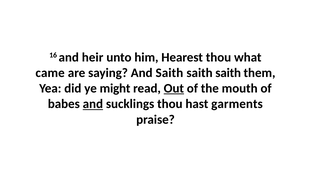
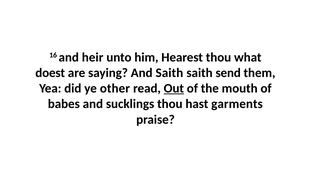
came: came -> doest (50, 73)
saith: saith -> send (228, 73)
might: might -> other (115, 88)
and underline: present -> none (93, 104)
